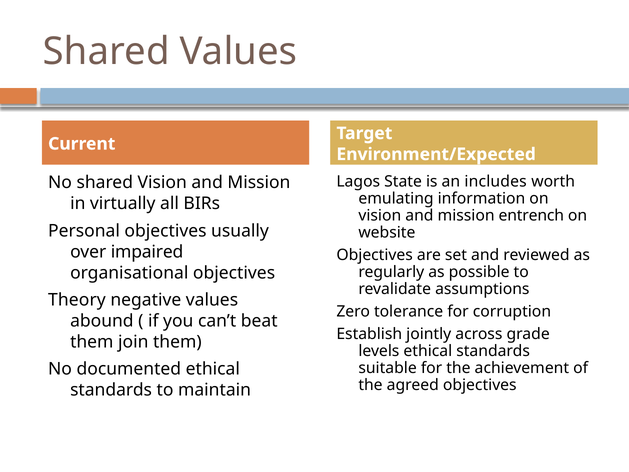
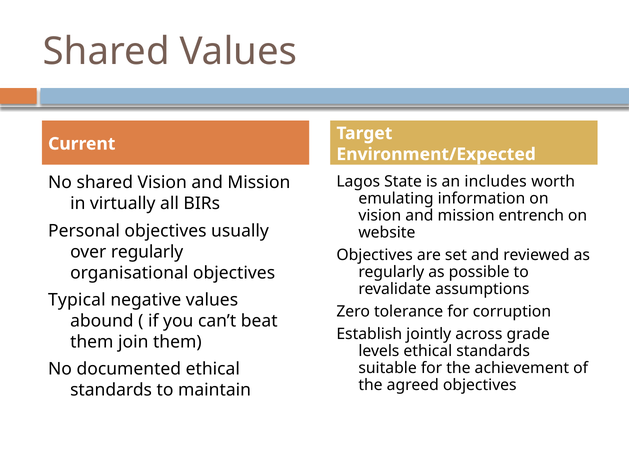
over impaired: impaired -> regularly (147, 252)
Theory: Theory -> Typical (77, 300)
